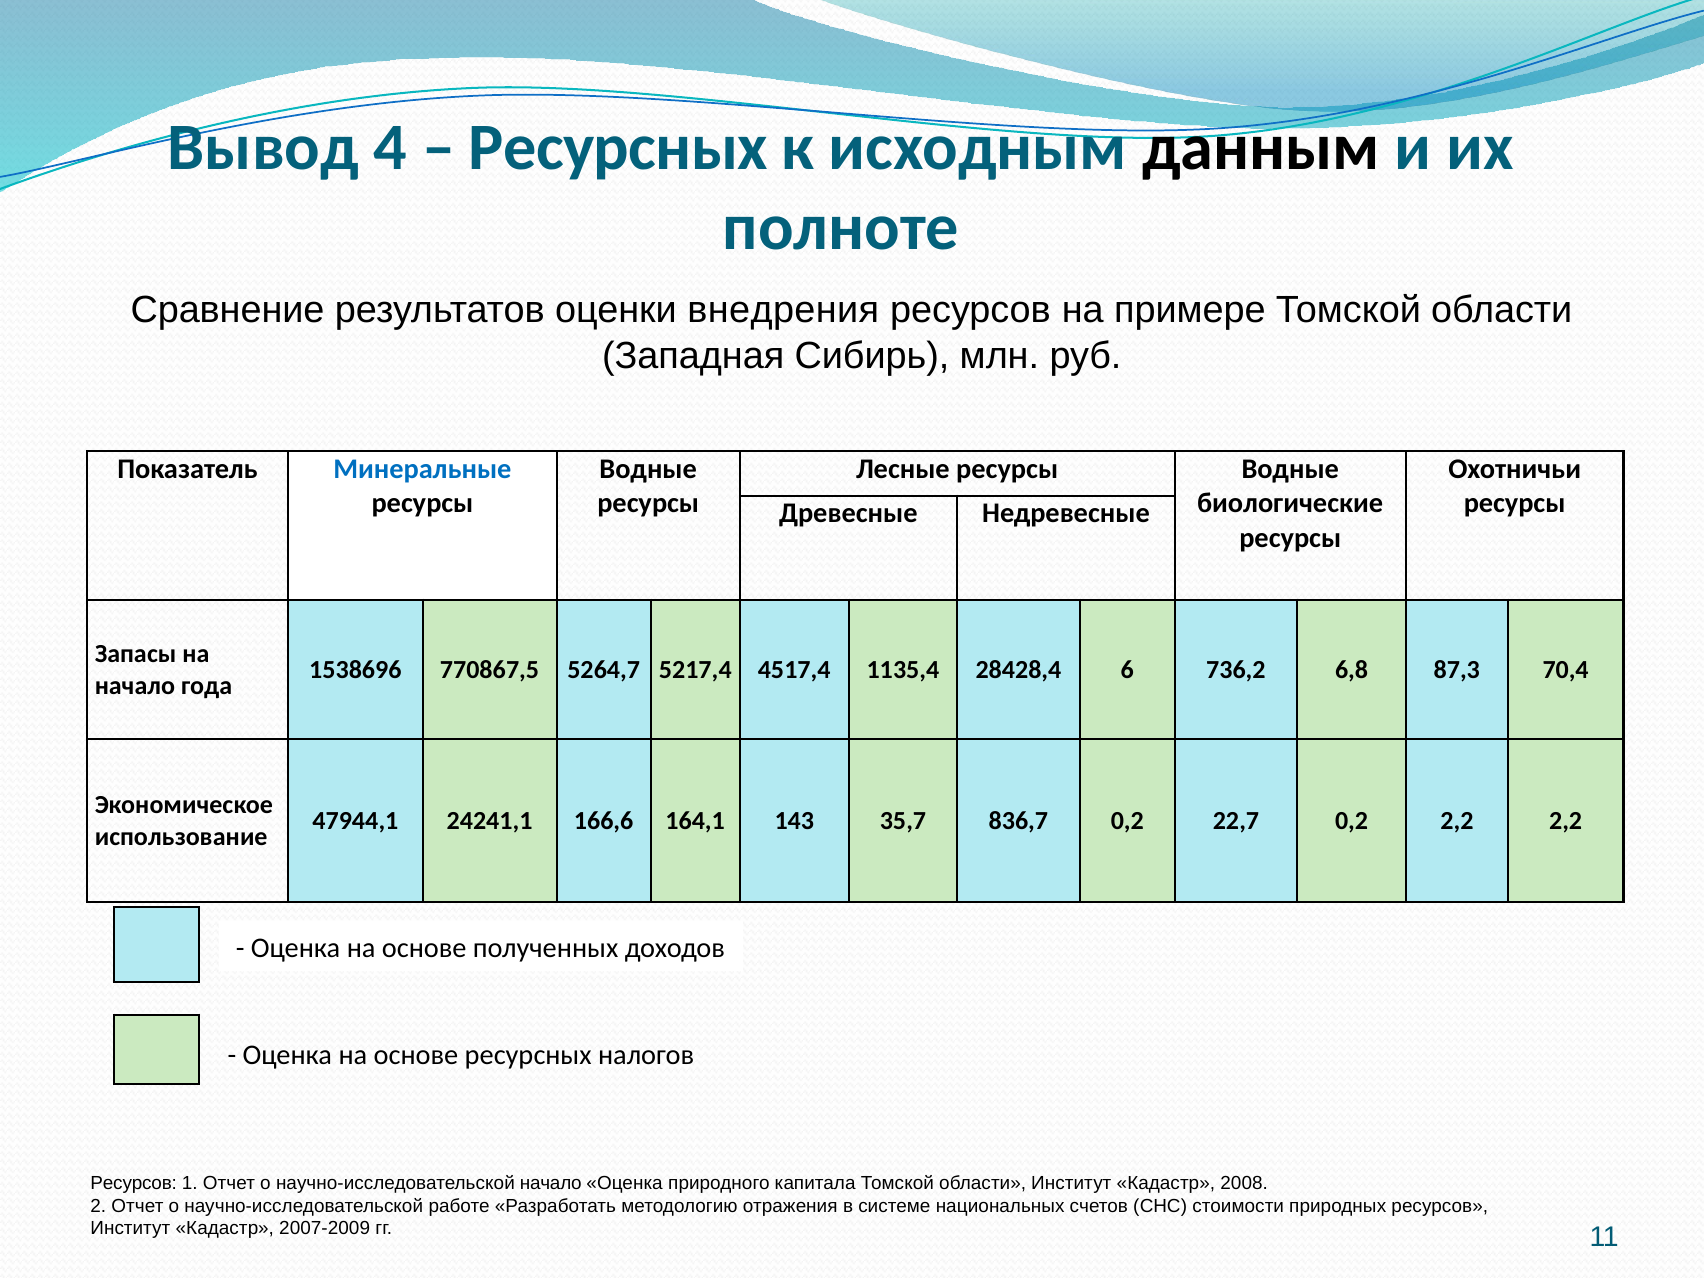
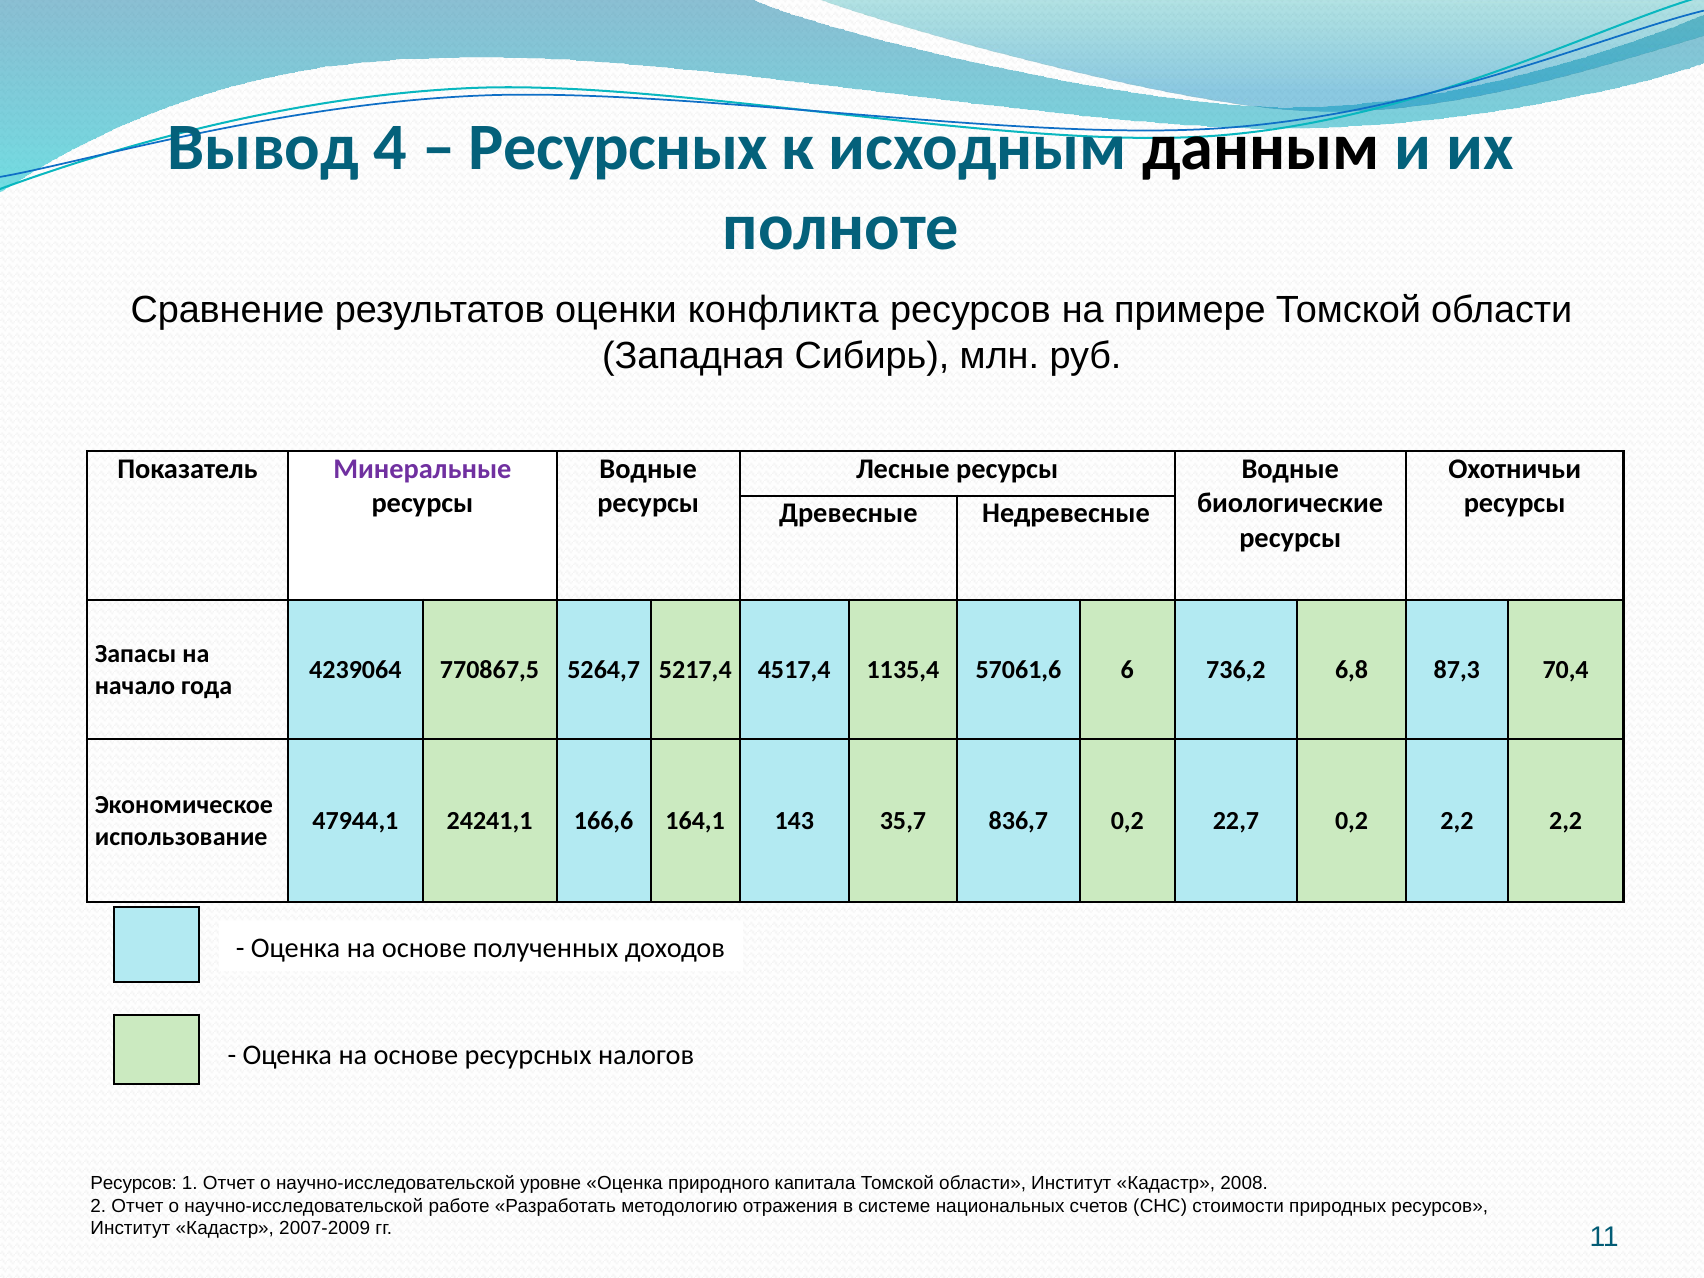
внедрения: внедрения -> конфликта (783, 310)
Минеральные colour: blue -> purple (422, 469)
1538696: 1538696 -> 4239064 (355, 670)
28428,4: 28428,4 -> 57061,6 (1018, 670)
научно-исследовательской начало: начало -> уровне (551, 1183)
